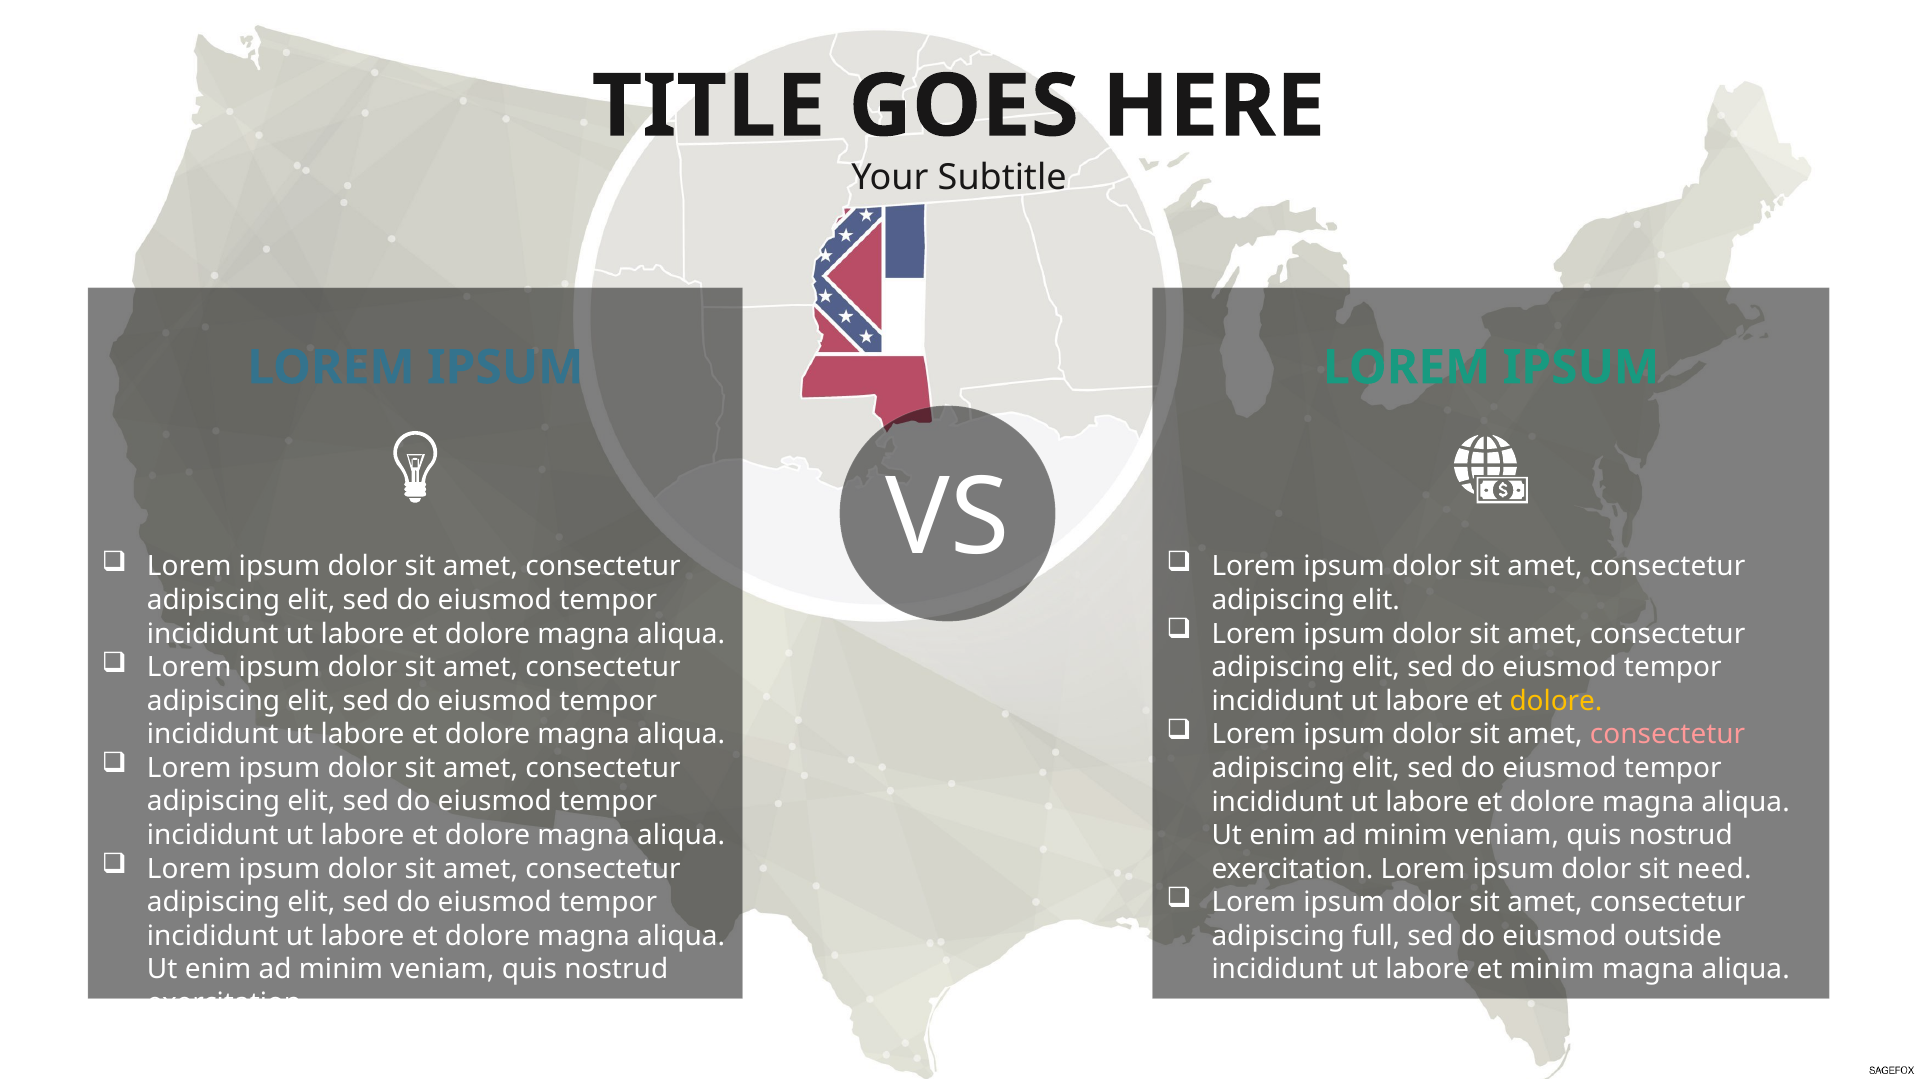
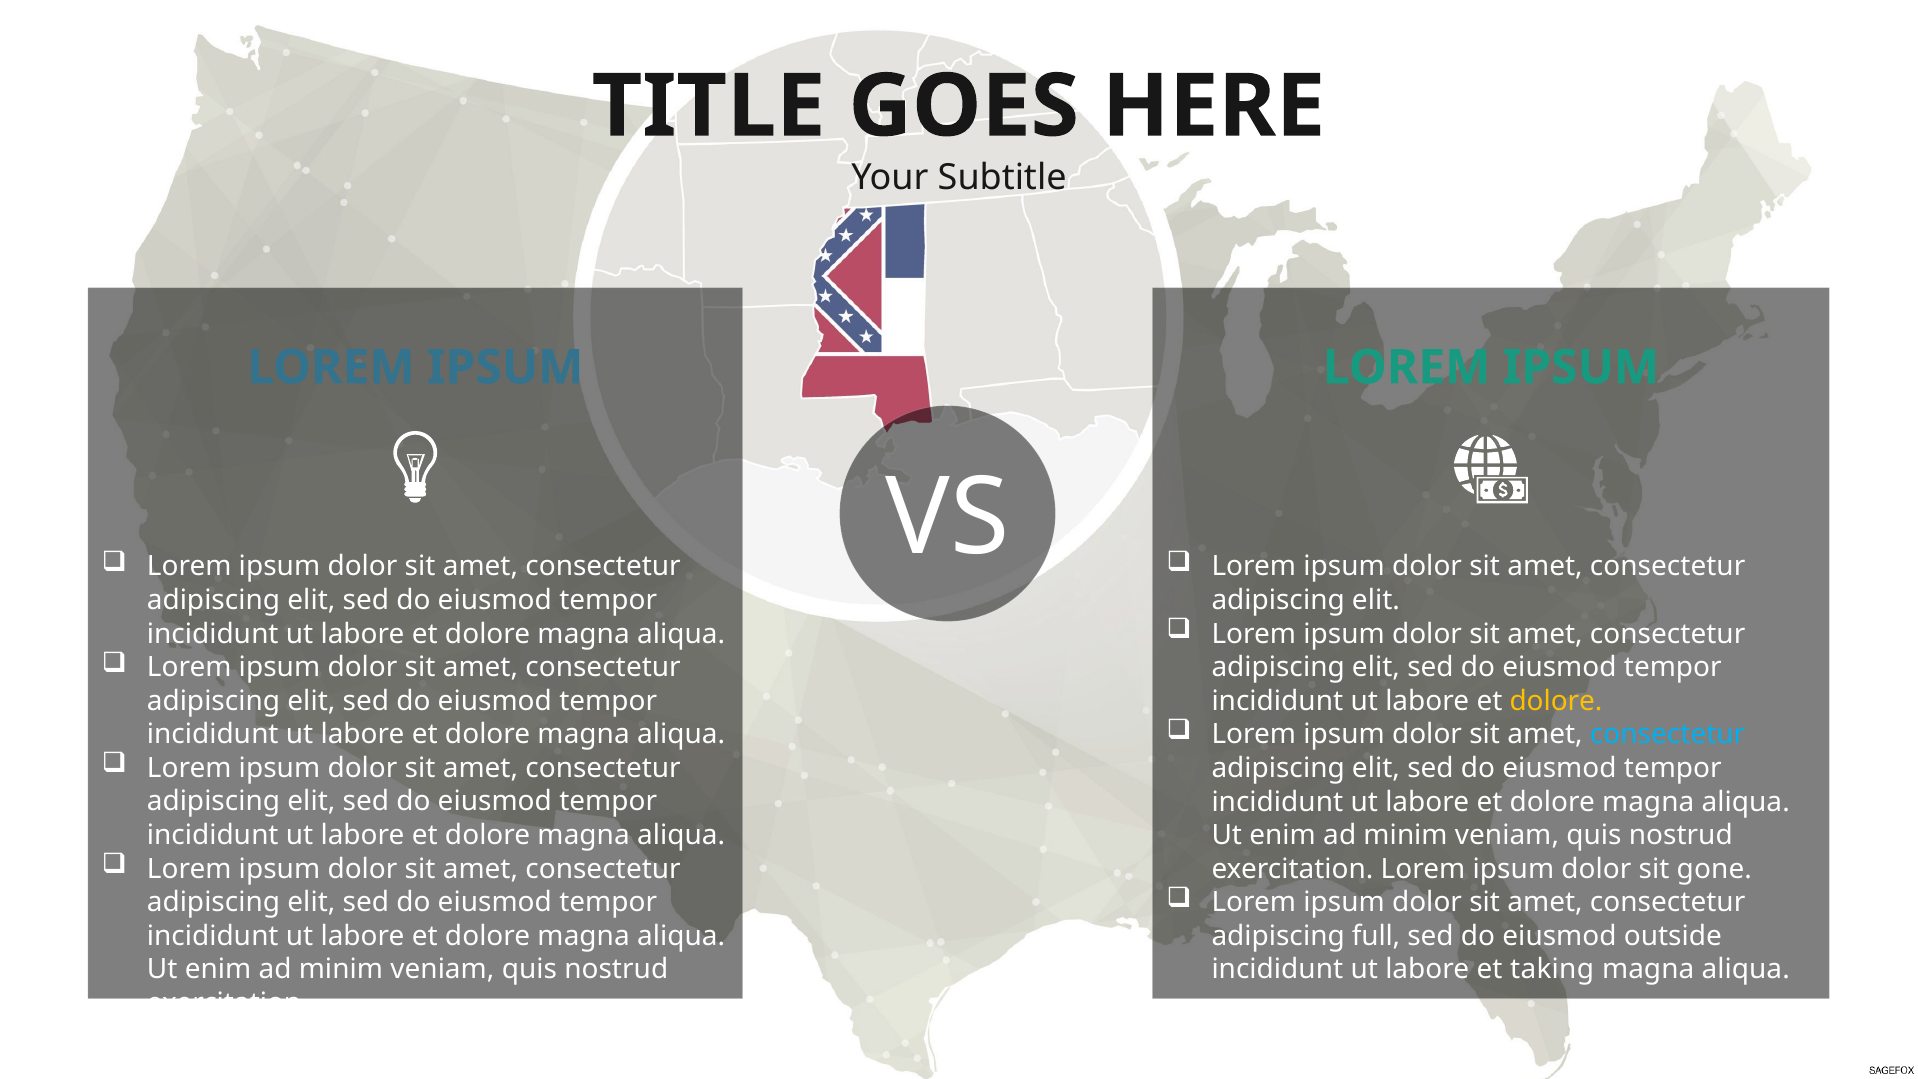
consectetur colour: pink -> light blue (1668, 735)
need: need -> gone (1714, 869)
et minim: minim -> taking (1552, 970)
